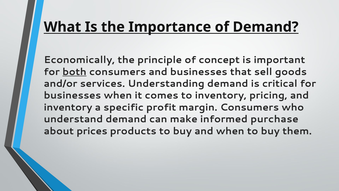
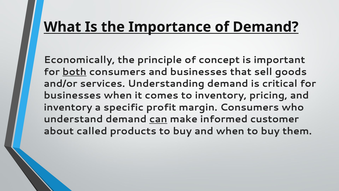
can underline: none -> present (158, 119)
purchase: purchase -> customer (275, 119)
prices: prices -> called (92, 131)
